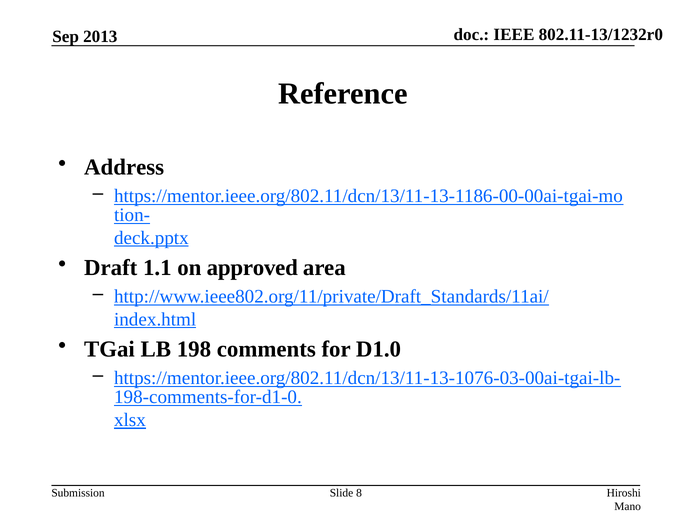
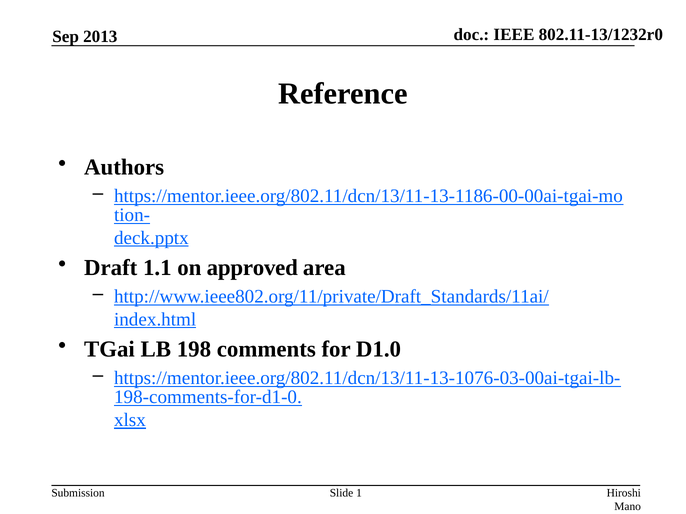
Address: Address -> Authors (124, 167)
8: 8 -> 1 (359, 493)
